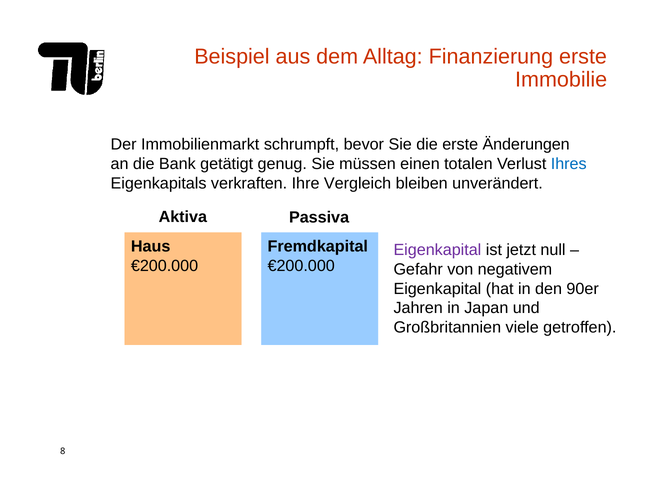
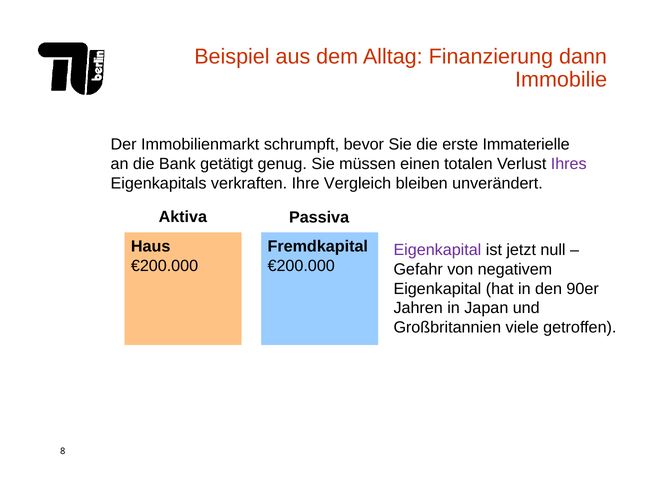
Finanzierung erste: erste -> dann (583, 56)
Änderungen: Änderungen -> Immaterielle (526, 144)
Ihres colour: blue -> purple (569, 164)
